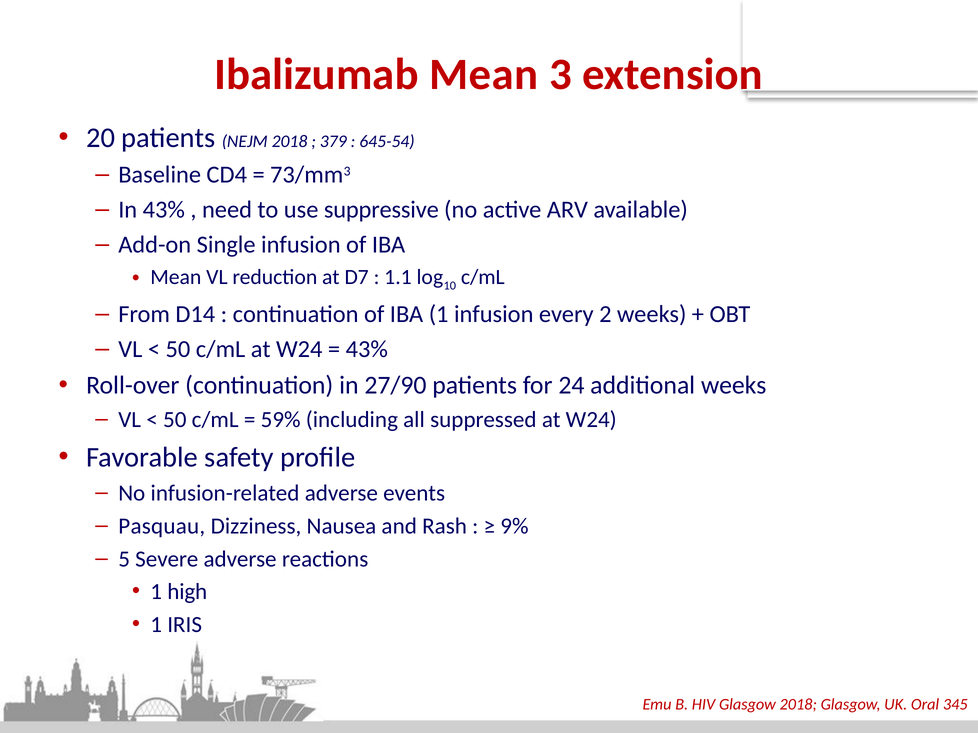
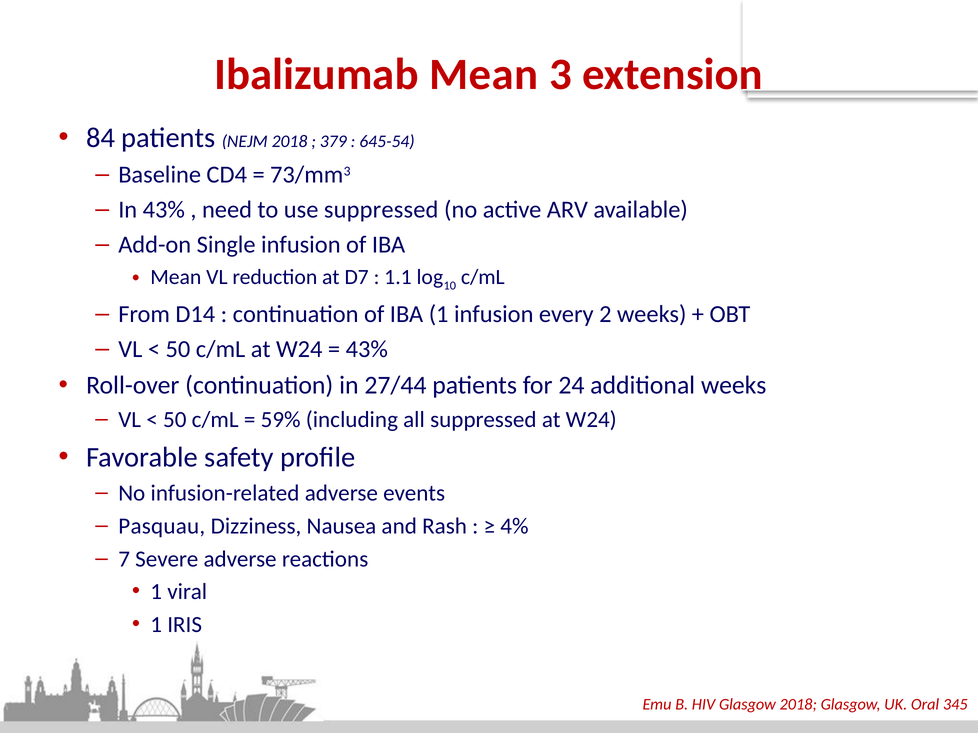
20: 20 -> 84 (101, 138)
use suppressive: suppressive -> suppressed (381, 210)
27/90: 27/90 -> 27/44 (395, 386)
9%: 9% -> 4% (514, 527)
5: 5 -> 7 (124, 559)
high: high -> viral (187, 592)
